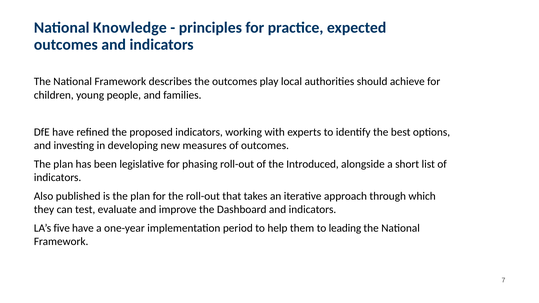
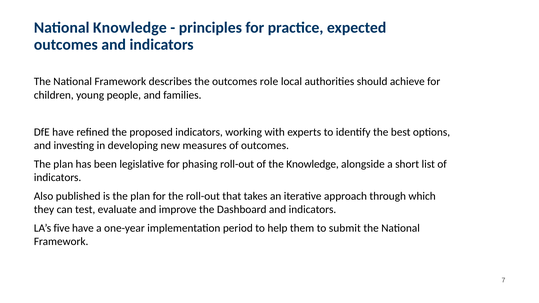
play: play -> role (269, 82)
the Introduced: Introduced -> Knowledge (313, 164)
leading: leading -> submit (345, 228)
